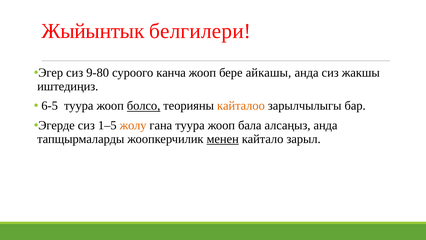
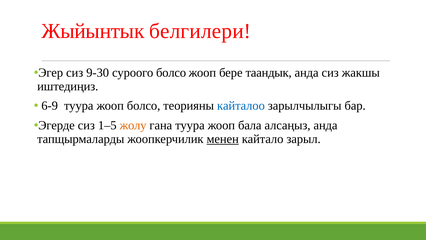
9-80: 9-80 -> 9-30 (98, 73)
суроого канча: канча -> болсо (171, 73)
айкашы: айкашы -> таандык (269, 73)
6-5: 6-5 -> 6-9 (50, 106)
болсо underline: present -> none (144, 106)
кайталоо colour: orange -> blue (241, 106)
